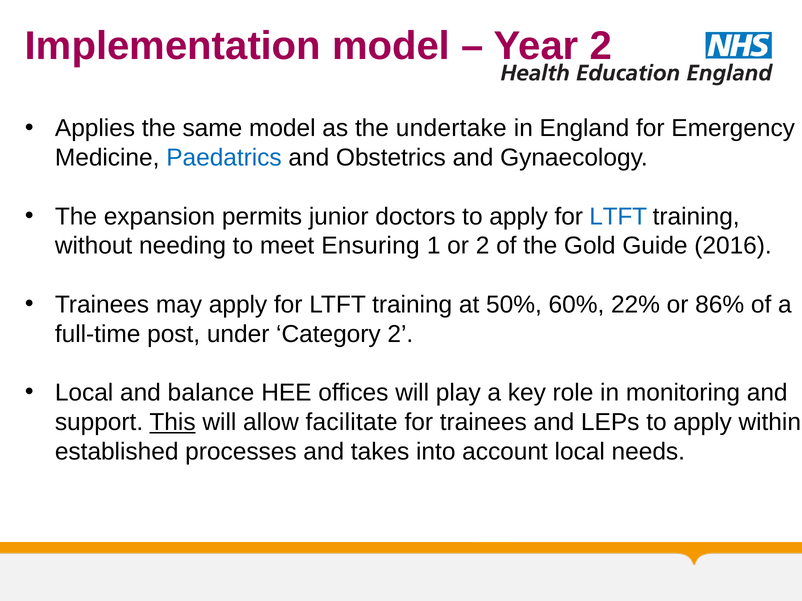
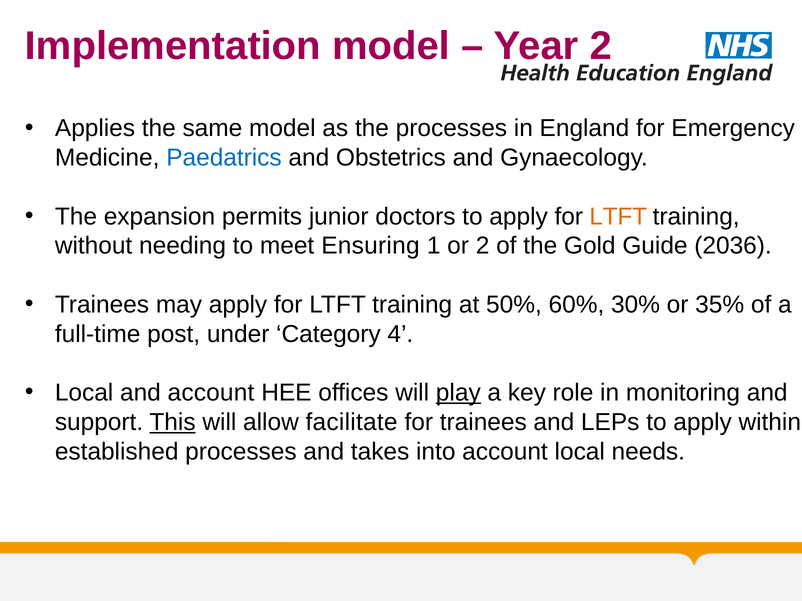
the undertake: undertake -> processes (451, 128)
LTFT colour: blue -> orange (618, 217)
2016: 2016 -> 2036 (733, 246)
22%: 22% -> 30% (636, 305)
86%: 86% -> 35% (720, 305)
Category 2: 2 -> 4 (400, 334)
and balance: balance -> account (211, 393)
play underline: none -> present (458, 393)
